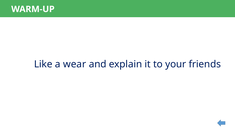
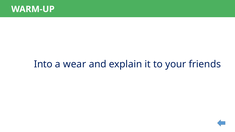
Like: Like -> Into (43, 64)
